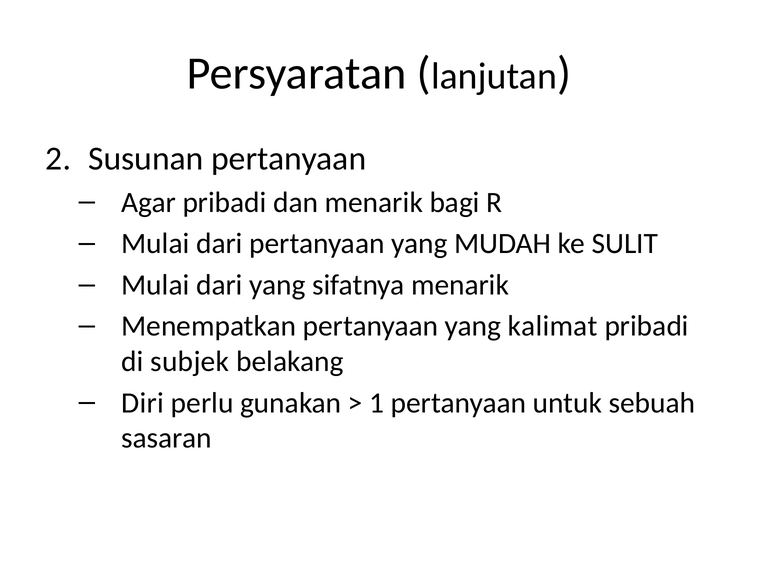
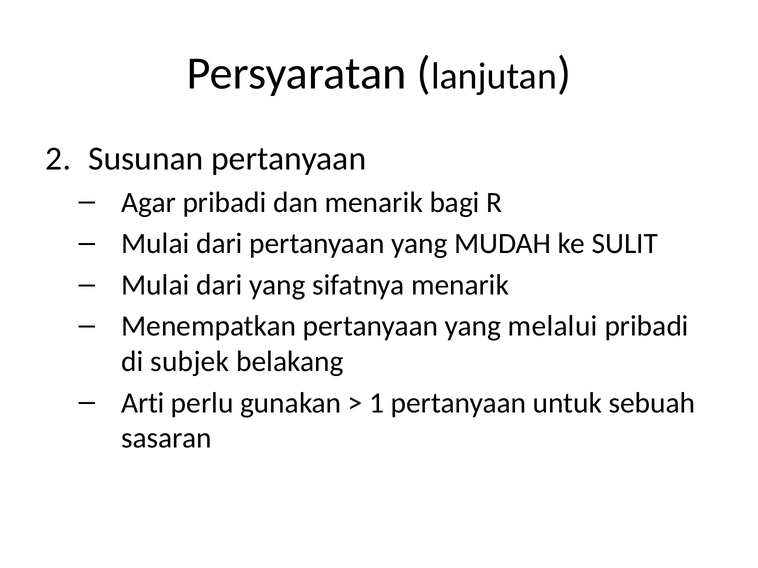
kalimat: kalimat -> melalui (553, 326)
Diri: Diri -> Arti (143, 403)
